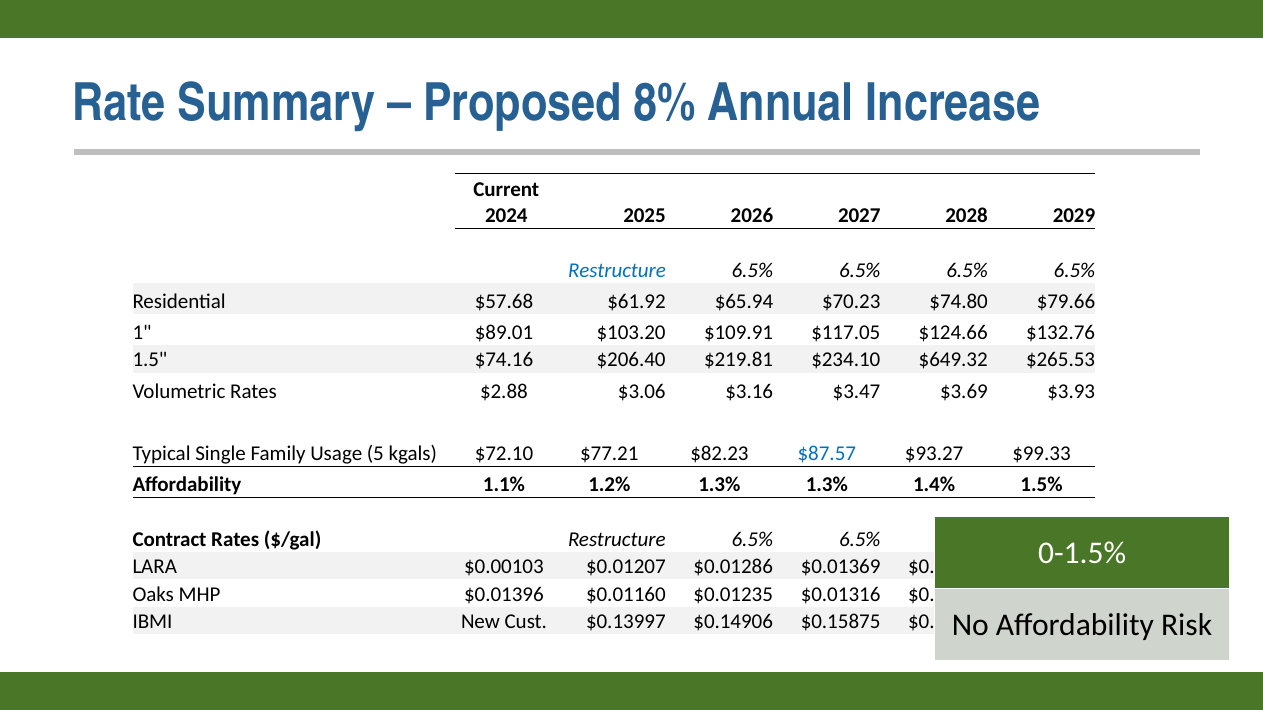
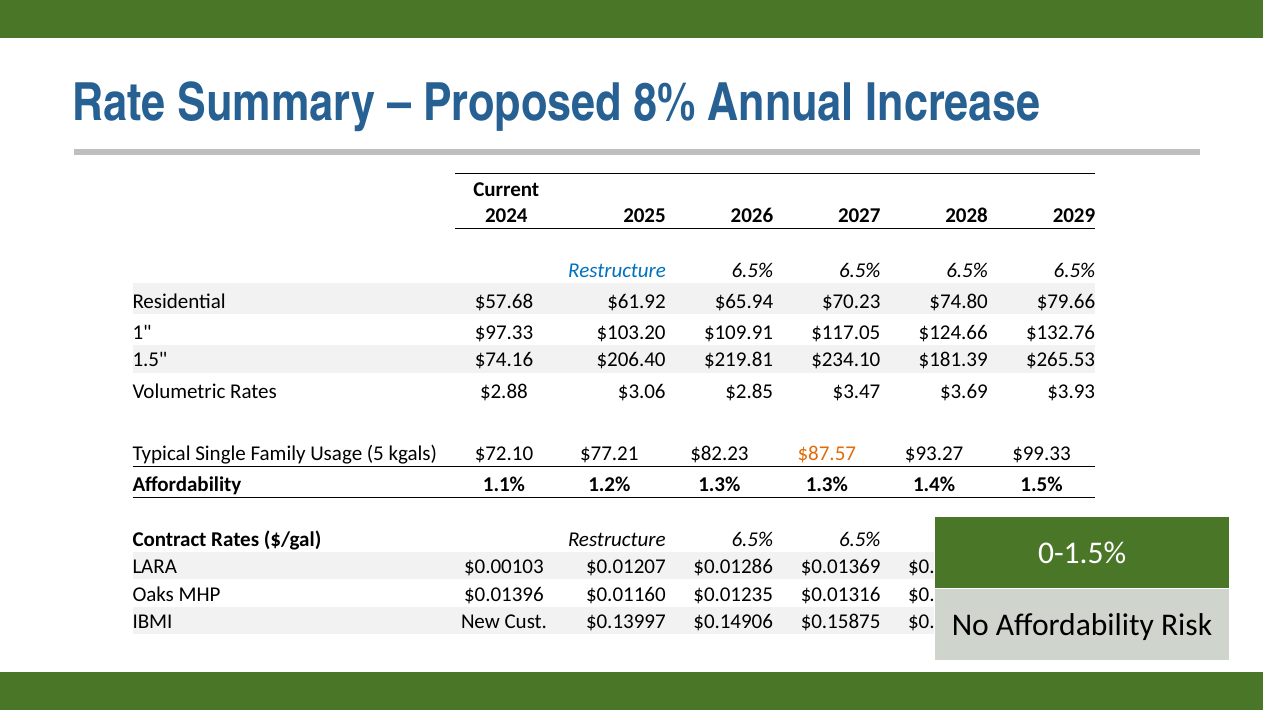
$89.01: $89.01 -> $97.33 (504, 333)
$649.32: $649.32 -> $181.39 (953, 360)
$3.16: $3.16 -> $2.85 (749, 391)
$87.57 colour: blue -> orange (827, 454)
